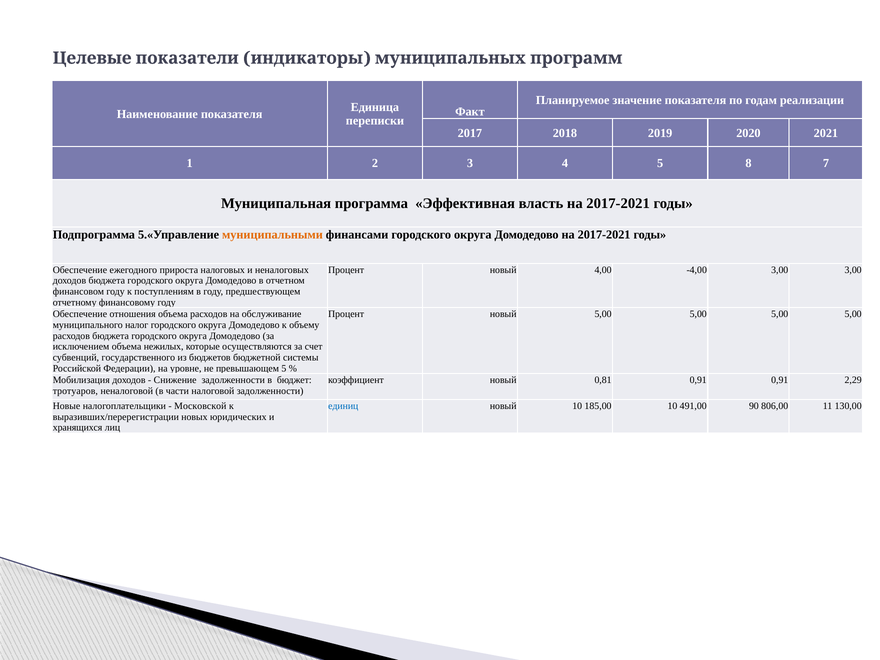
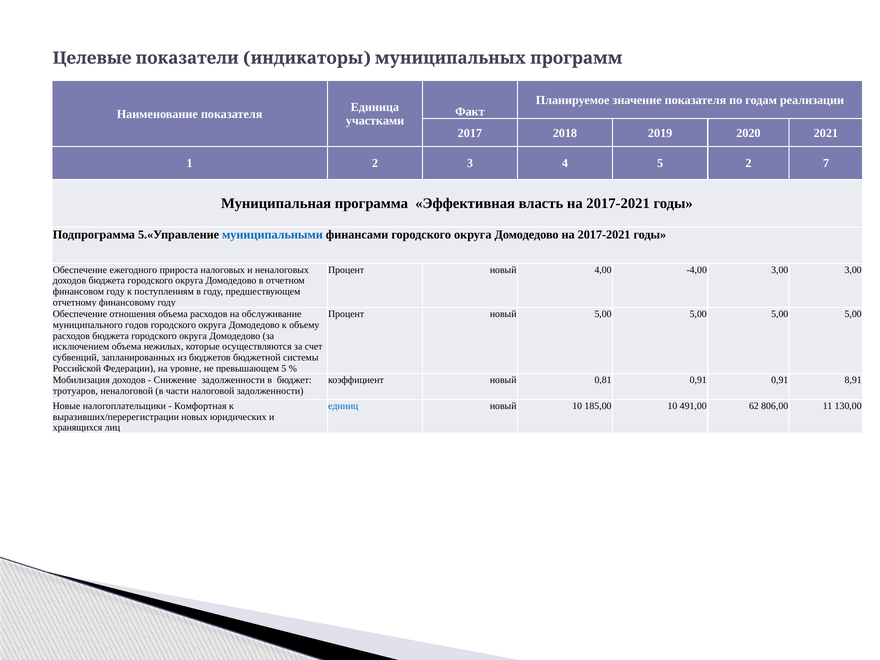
переписки: переписки -> участками (375, 121)
5 8: 8 -> 2 (749, 163)
муниципальными colour: orange -> blue (272, 235)
налог: налог -> годов (137, 325)
государственного: государственного -> запланированных (138, 357)
2,29: 2,29 -> 8,91 (853, 380)
Московской: Московской -> Комфортная (200, 406)
90: 90 -> 62 (754, 406)
